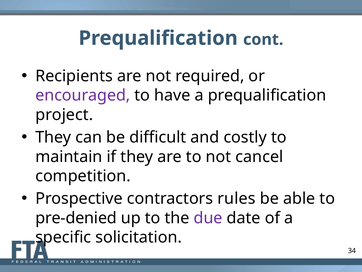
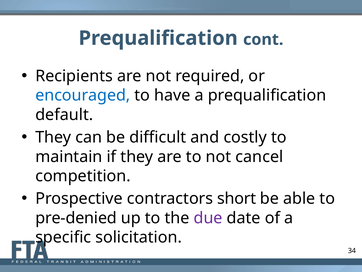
encouraged colour: purple -> blue (83, 95)
project: project -> default (64, 115)
rules: rules -> short (237, 198)
